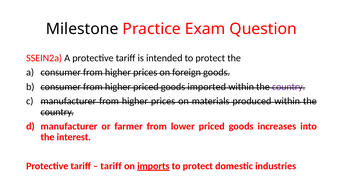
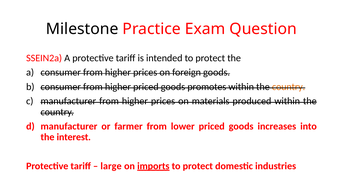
imported: imported -> promotes (207, 87)
country colour: purple -> orange (289, 87)
tariff: tariff -> large (111, 166)
